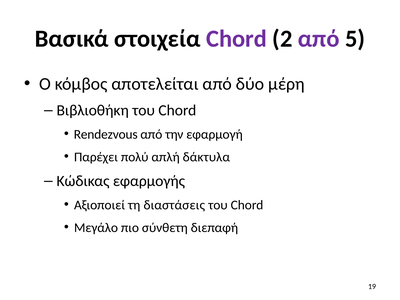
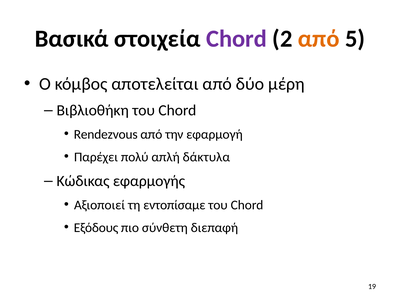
από colour: purple -> orange (319, 39)
διαστάσεις: διαστάσεις -> εντοπίσαμε (174, 205)
Μεγάλο: Μεγάλο -> Εξόδους (96, 228)
